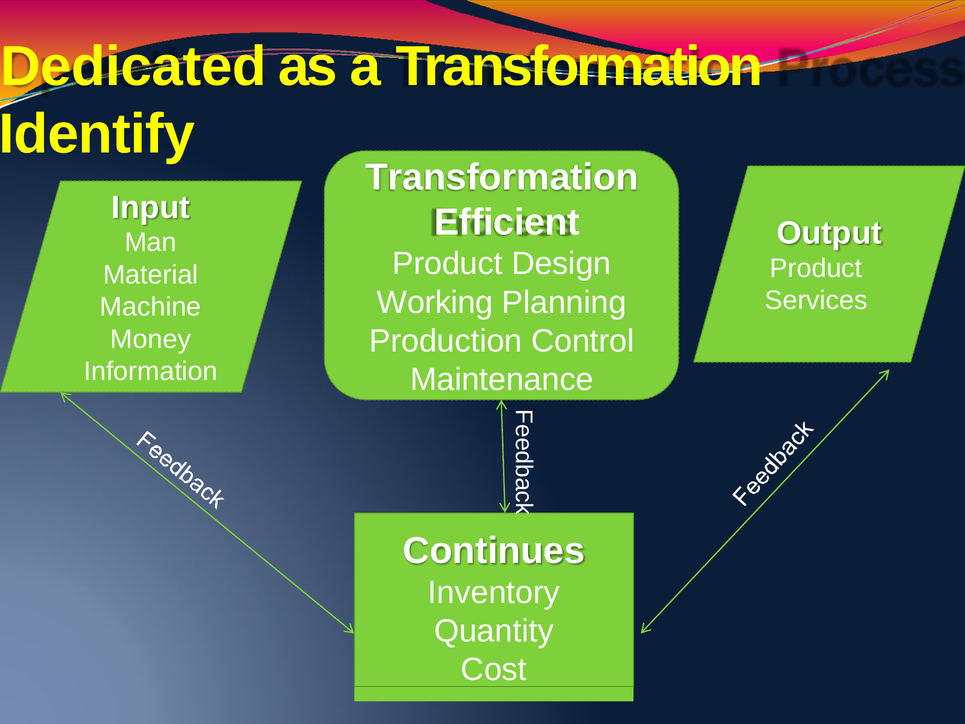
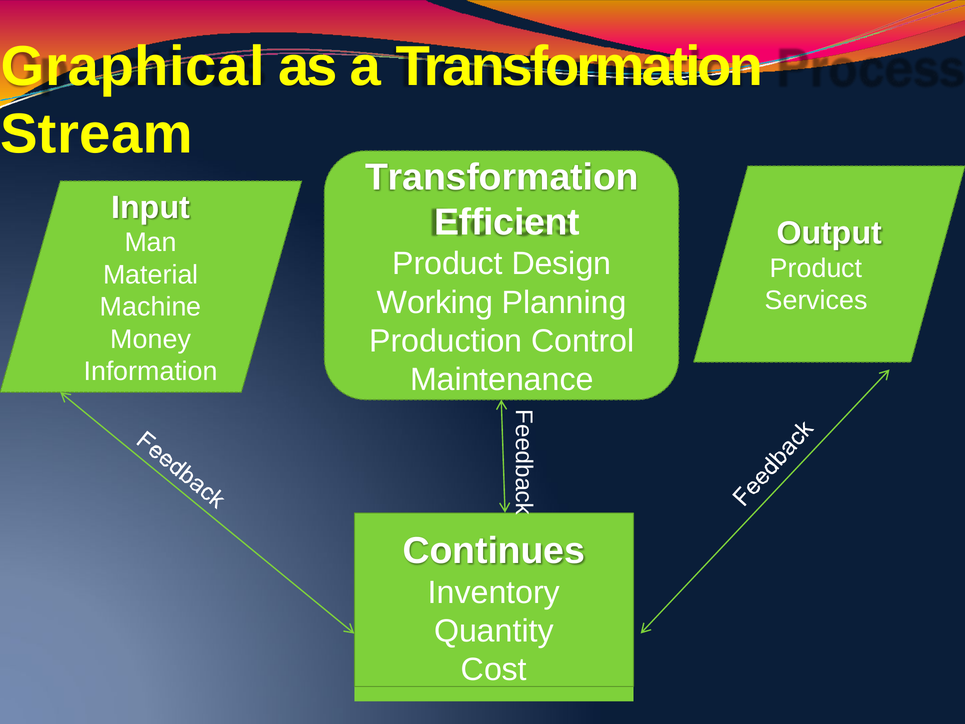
Dedicated: Dedicated -> Graphical (133, 67)
Identify: Identify -> Stream (96, 134)
